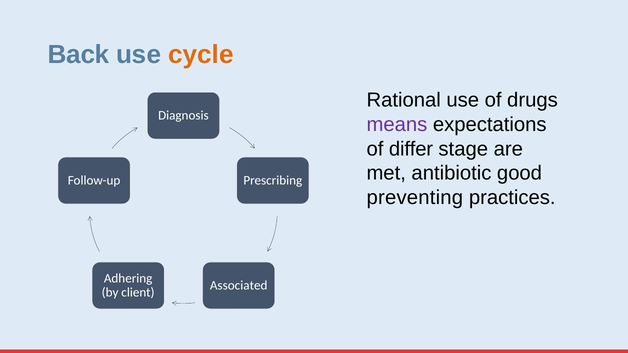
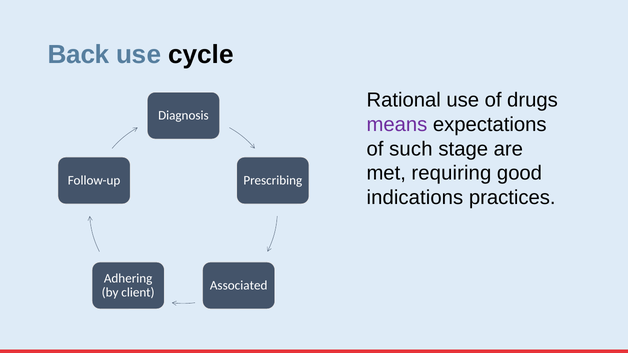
cycle colour: orange -> black (201, 55)
differ: differ -> such (411, 149)
antibiotic: antibiotic -> requiring (451, 173)
preventing: preventing -> indications (415, 198)
